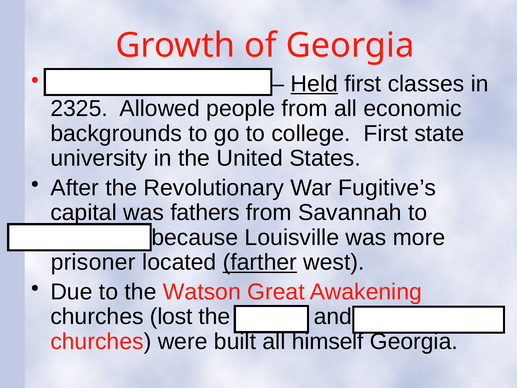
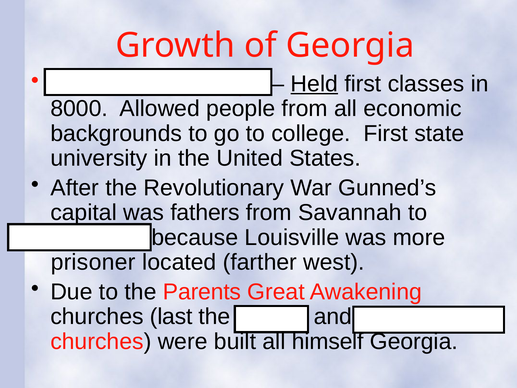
2325: 2325 -> 8000 (79, 109)
Fugitive’s: Fugitive’s -> Gunned’s (387, 188)
farther underline: present -> none (260, 262)
Watson: Watson -> Parents (202, 292)
lost: lost -> last (171, 316)
